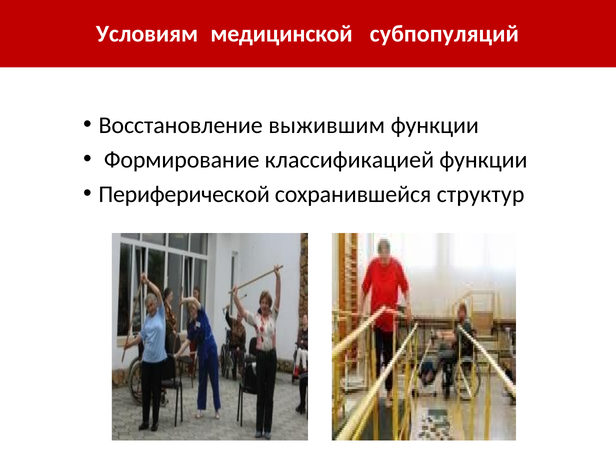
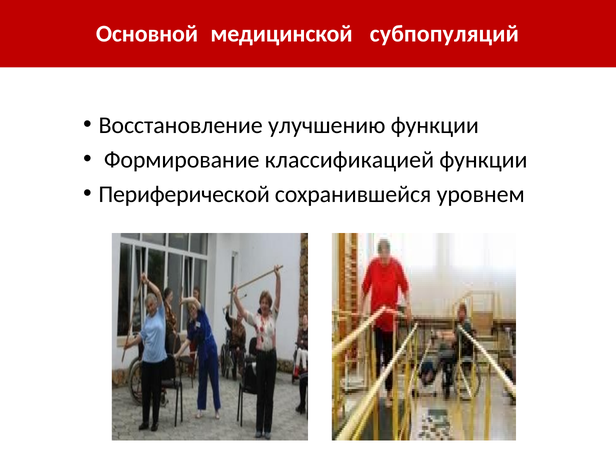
Условиям: Условиям -> Основной (147, 34)
выжившим: выжившим -> улучшению (327, 125)
структур: структур -> уровнем (481, 194)
